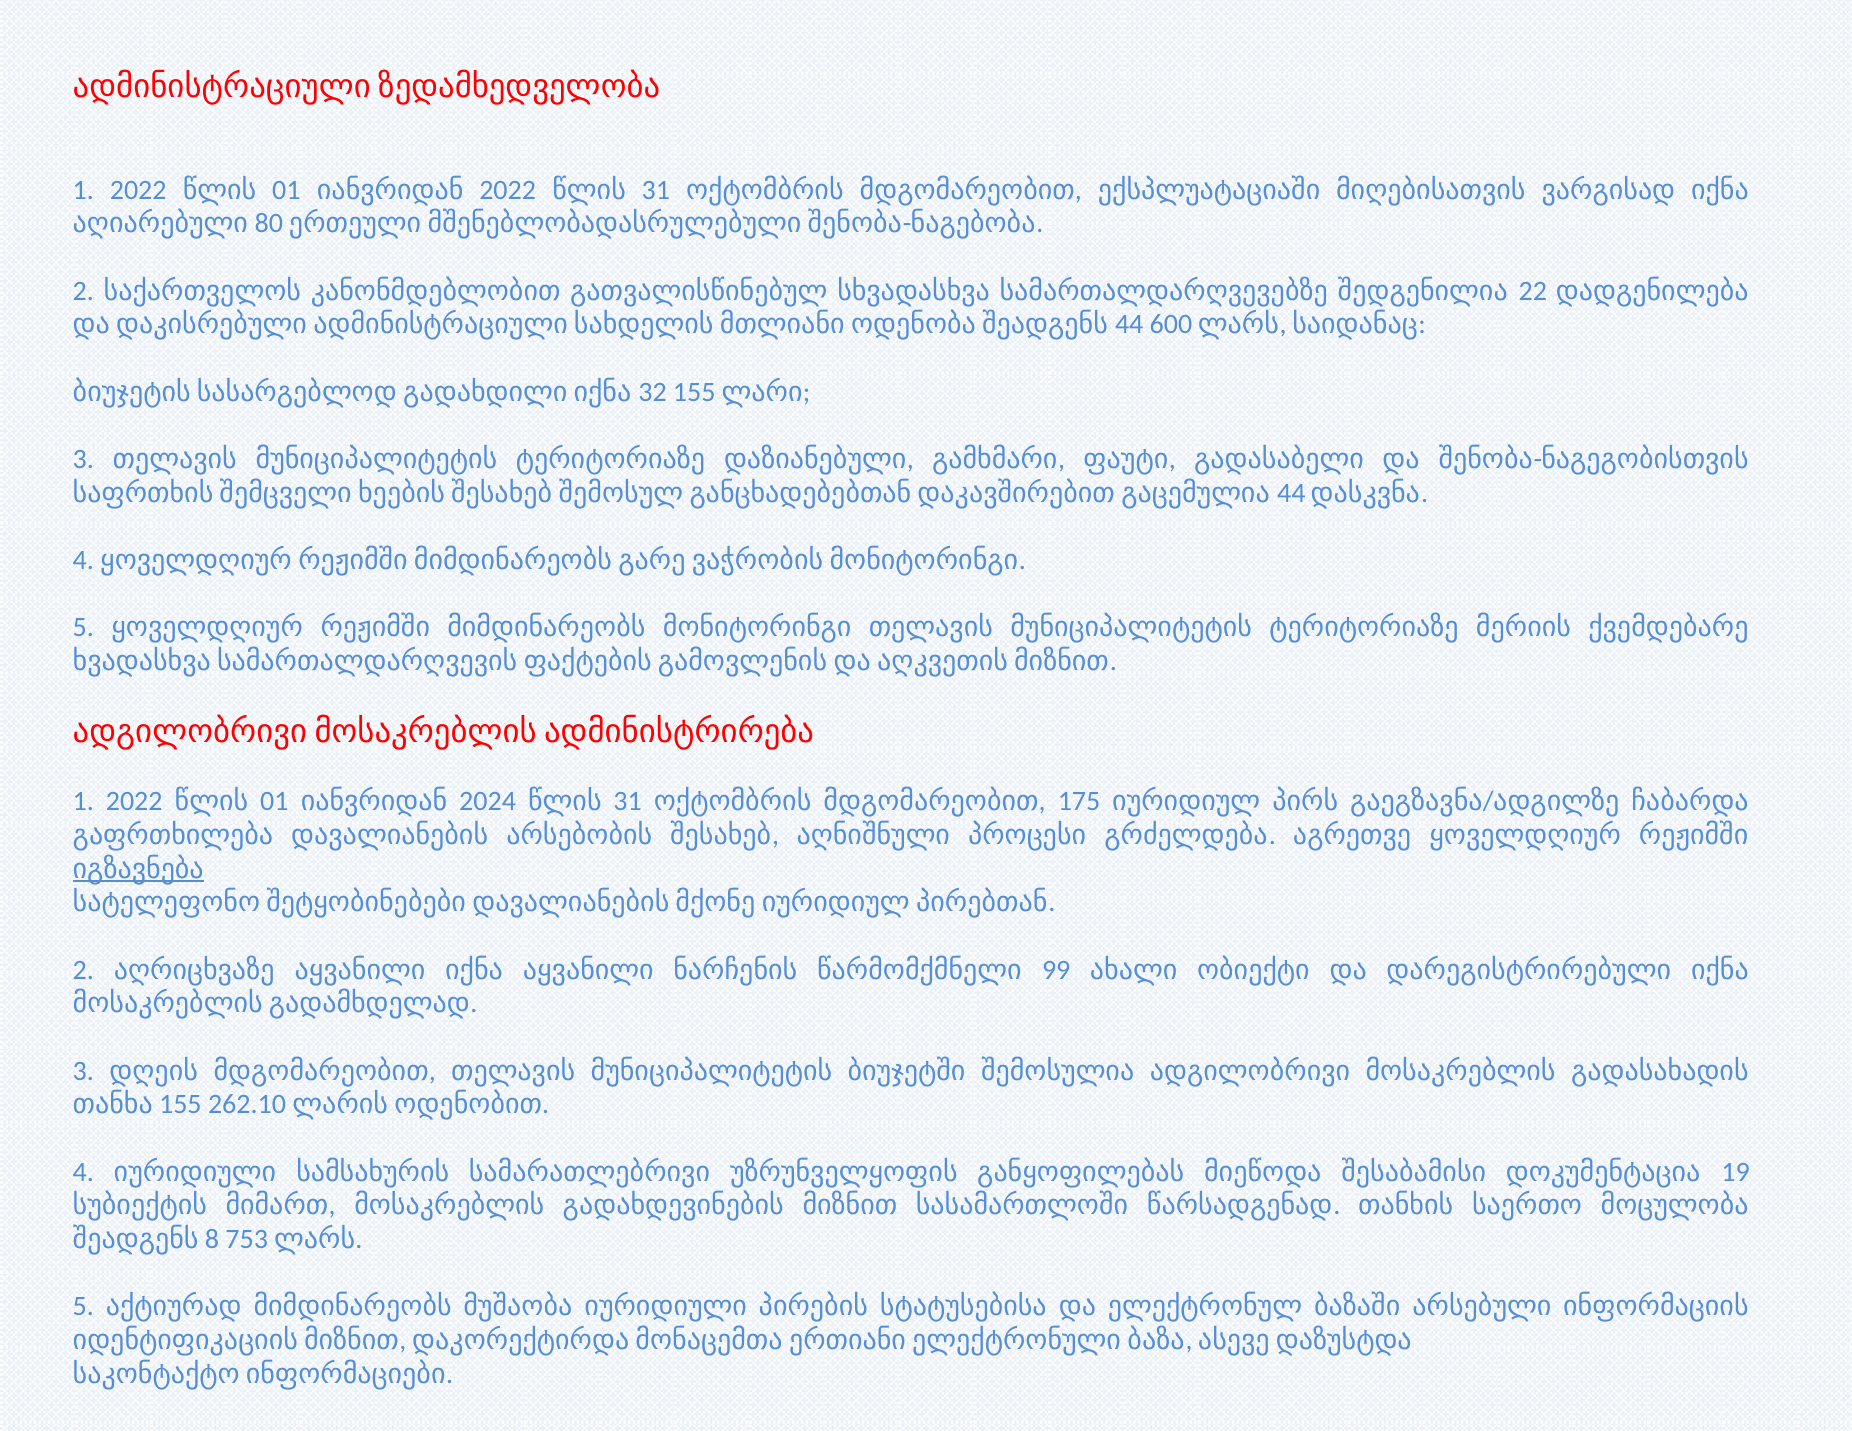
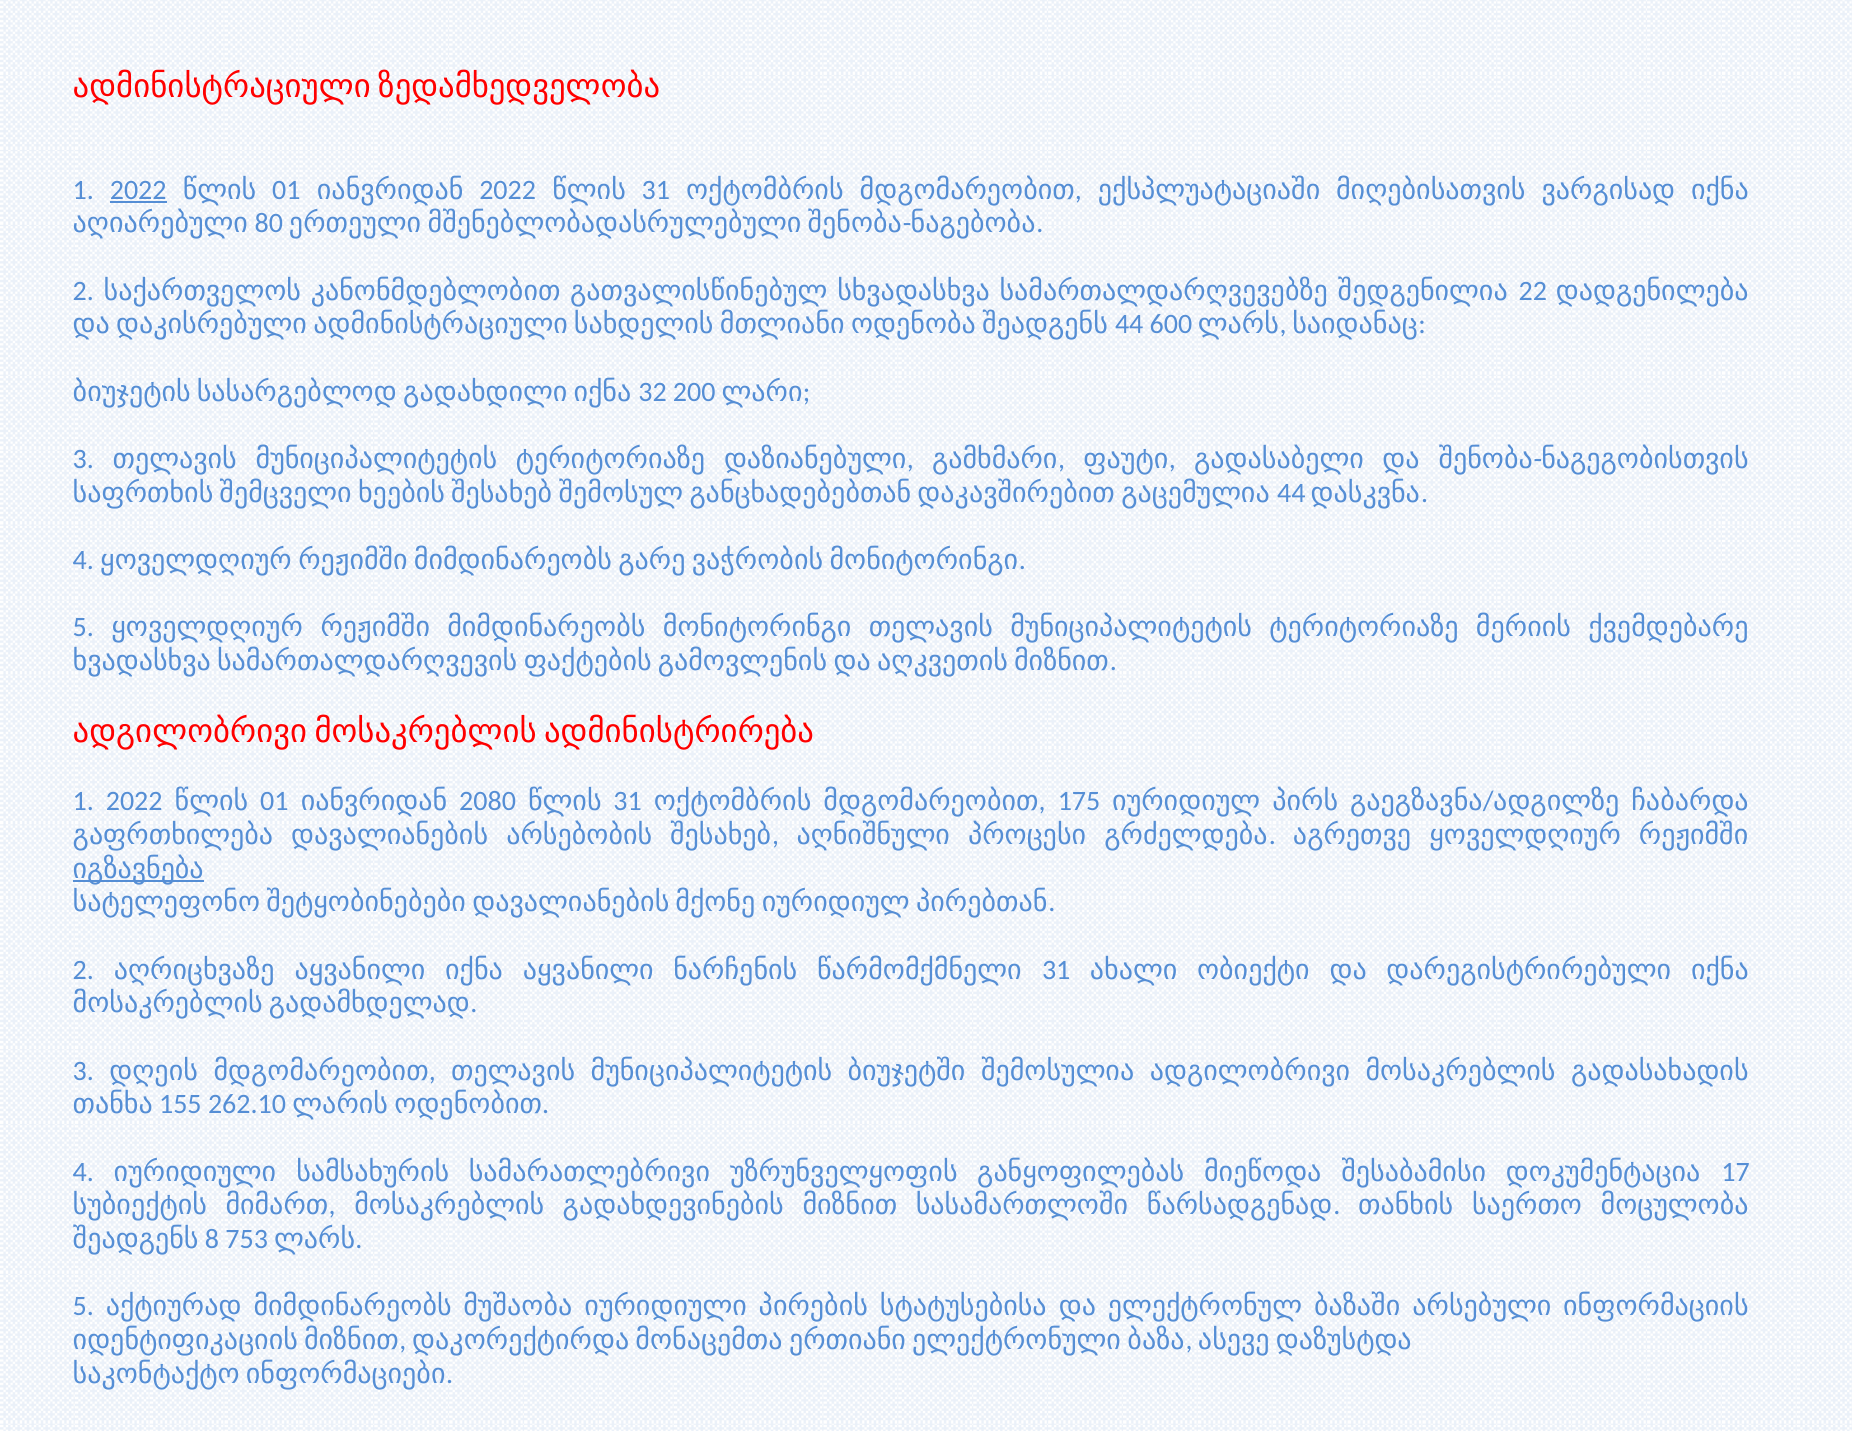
2022 underline: none -> present (138, 190)
32 155: 155 -> 200 (694, 392)
2024: 2024 -> 2080 (488, 802)
2 99: 99 -> 31 (1056, 970)
19: 19 -> 17 (1736, 1172)
